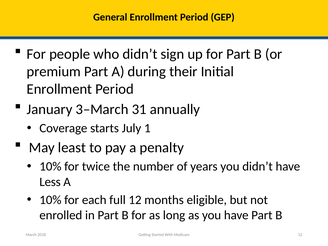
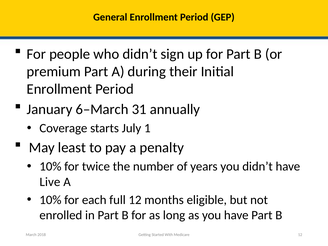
3–March: 3–March -> 6–March (102, 109)
Less: Less -> Live (50, 182)
